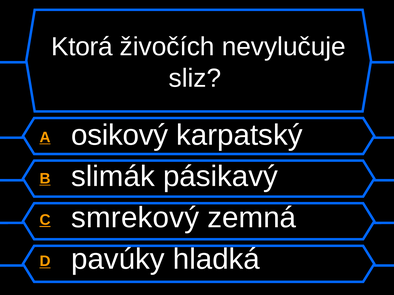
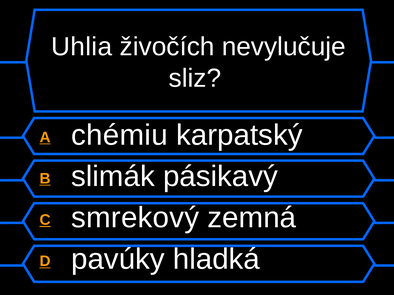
Ktorá: Ktorá -> Uhlia (82, 47)
osikový: osikový -> chémiu (119, 135)
